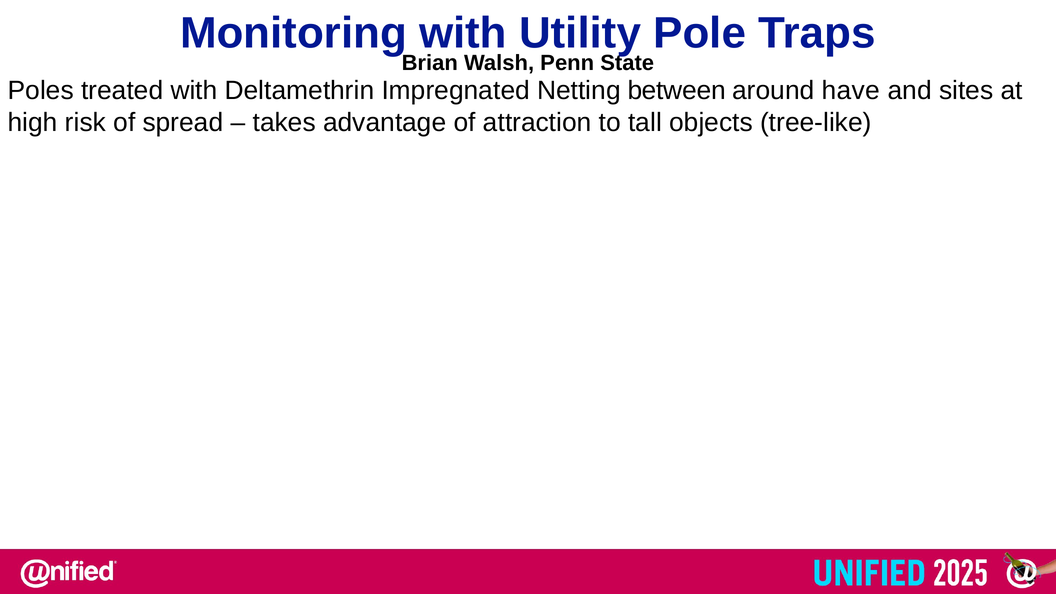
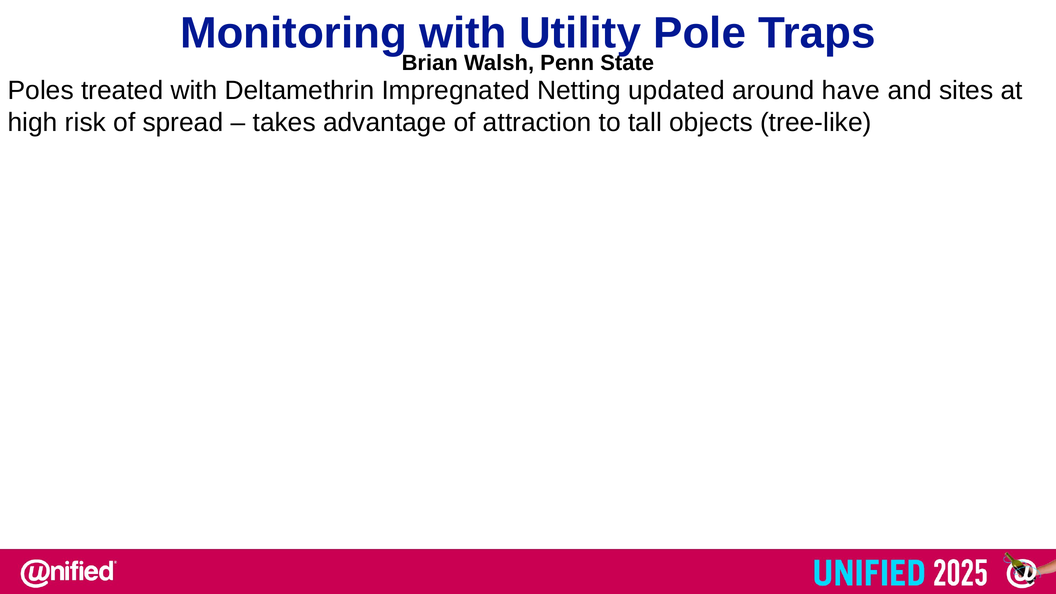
between: between -> updated (676, 91)
